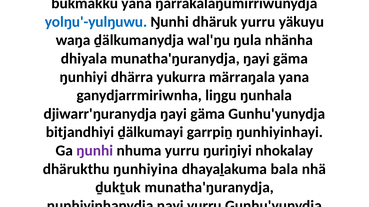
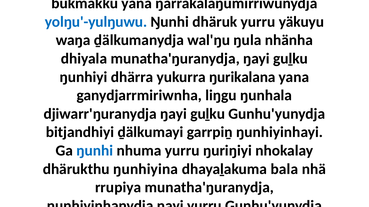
munatha'ŋuranydja ŋayi gäma: gäma -> guḻku (291, 59)
märraŋala: märraŋala -> ŋurikalana (242, 77)
djiwarr'ŋuranydja ŋayi gäma: gäma -> guḻku (208, 114)
ŋunhi colour: purple -> blue (95, 151)
ḏukṯuk: ḏukṯuk -> rrupiya (118, 188)
